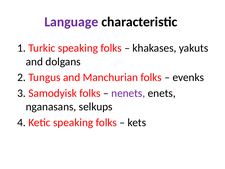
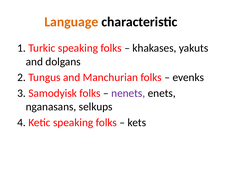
Language colour: purple -> orange (71, 22)
